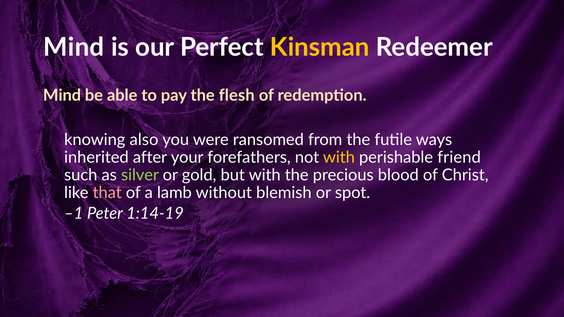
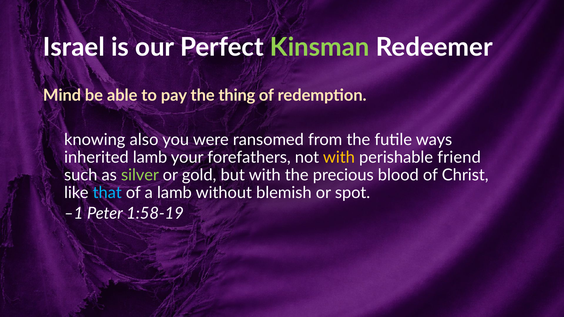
Mind: Mind -> Israel (74, 47)
Kinsman colour: yellow -> light green (320, 47)
flesh: flesh -> thing (237, 95)
inherited after: after -> lamb (150, 157)
that colour: pink -> light blue (107, 193)
1:14-19: 1:14-19 -> 1:58-19 (155, 214)
